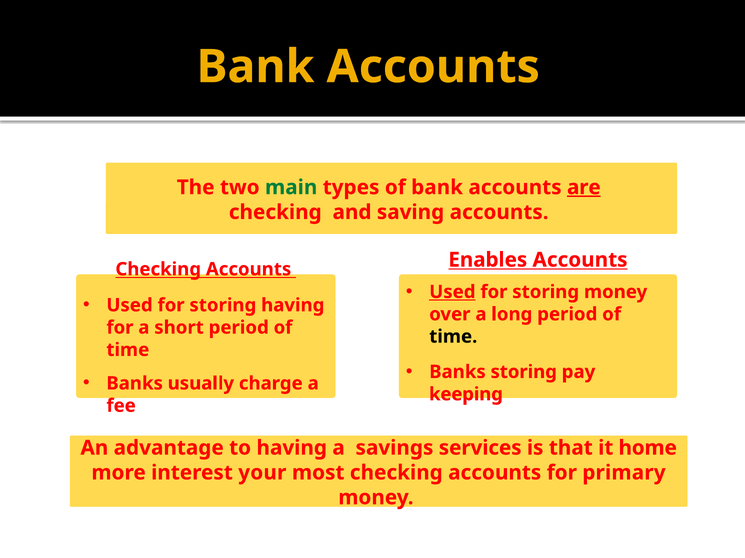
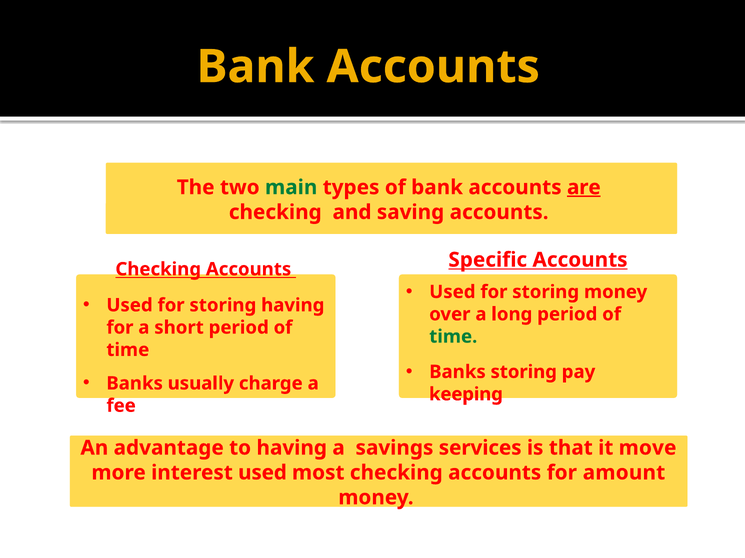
Enables: Enables -> Specific (488, 260)
Used underline: present -> none (452, 292)
time colour: black -> green (453, 337)
home: home -> move (648, 448)
interest your: your -> used (263, 473)
primary: primary -> amount (624, 473)
